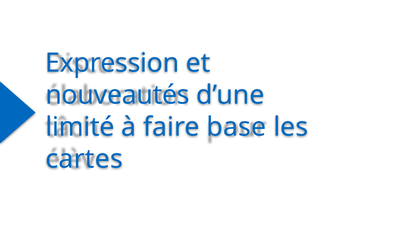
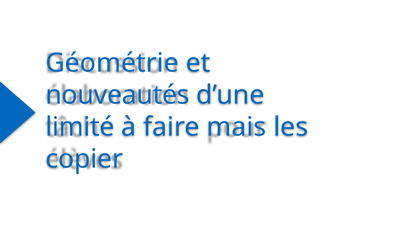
Expression: Expression -> Géométrie (112, 63)
base: base -> mais (236, 127)
cartes: cartes -> copier (84, 159)
